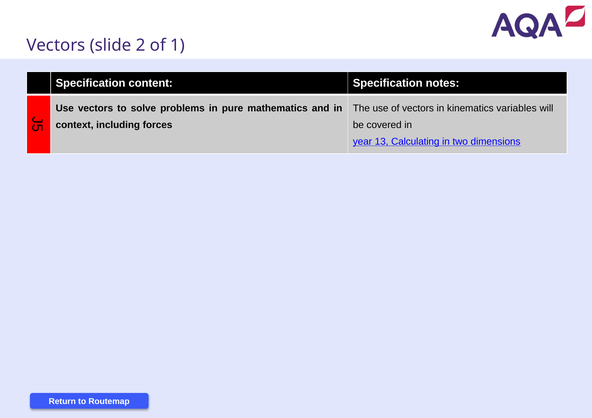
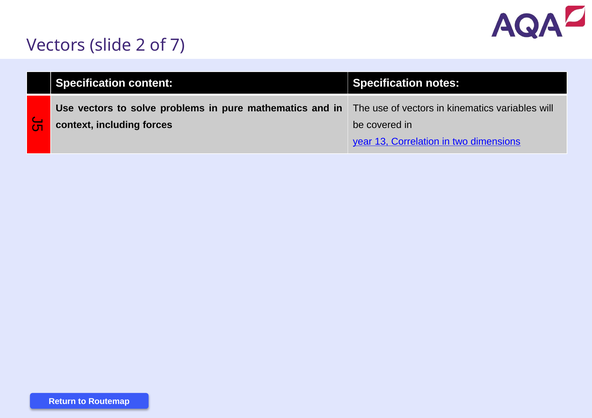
1: 1 -> 7 (178, 45)
Calculating: Calculating -> Correlation (415, 142)
